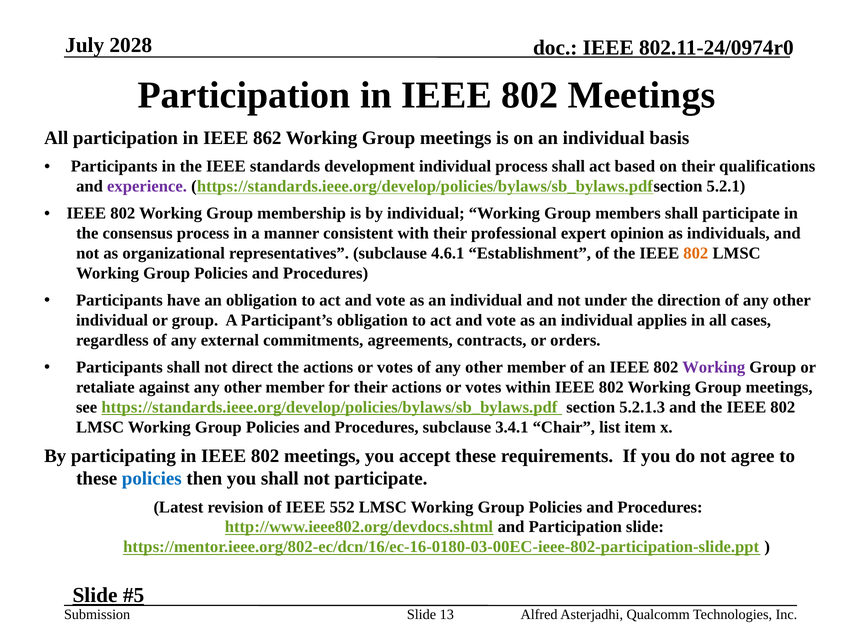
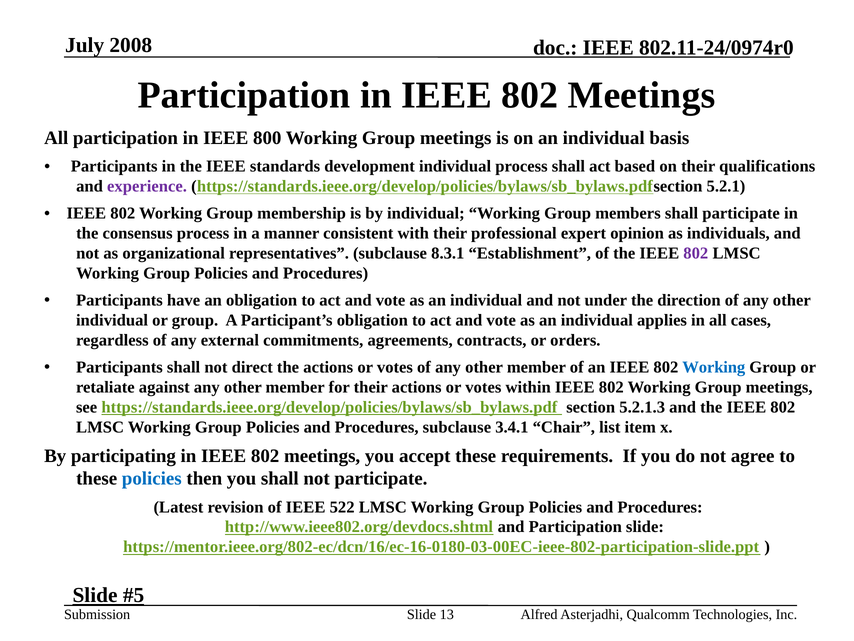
2028: 2028 -> 2008 (131, 45)
862: 862 -> 800 (267, 138)
4.6.1: 4.6.1 -> 8.3.1 (448, 253)
802 colour: orange -> purple (696, 253)
Working colour: purple -> blue (714, 367)
552: 552 -> 522 (342, 507)
